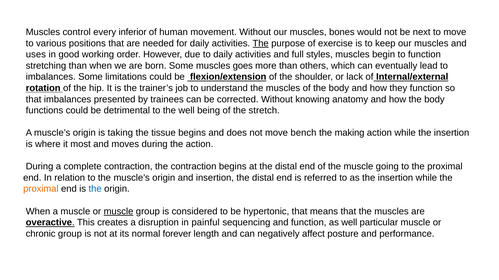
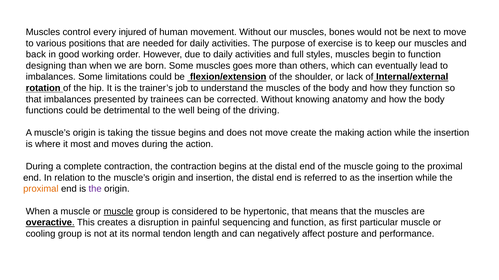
inferior: inferior -> injured (133, 32)
The underline: present -> none (261, 43)
uses: uses -> back (36, 55)
stretching: stretching -> designing (46, 66)
stretch: stretch -> driving (264, 111)
bench: bench -> create (304, 133)
the colour: blue -> purple (95, 189)
as well: well -> first (349, 223)
chronic: chronic -> cooling (41, 234)
forever: forever -> tendon (177, 234)
